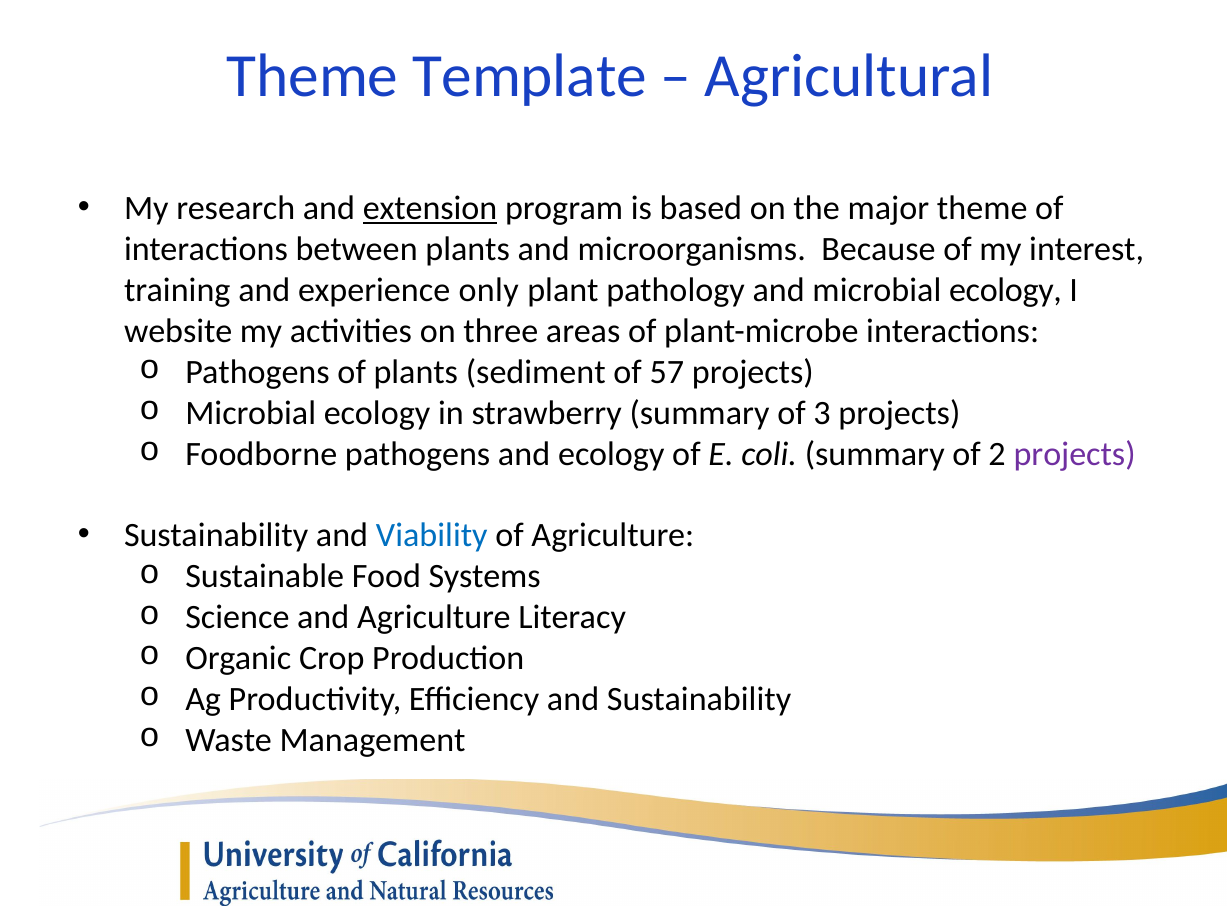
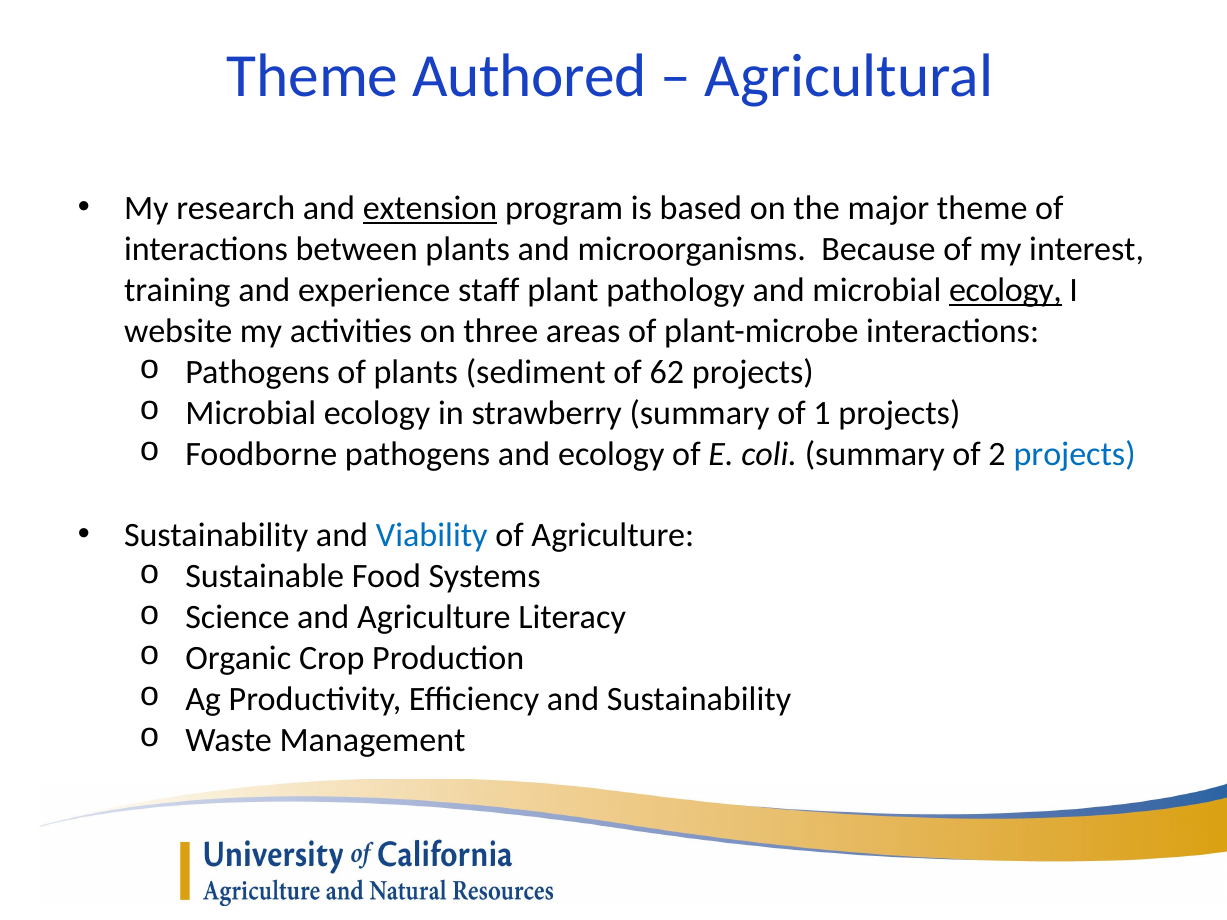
Template: Template -> Authored (530, 76)
only: only -> staff (489, 290)
ecology underline: none -> present (1006, 290)
57: 57 -> 62 (667, 372)
3: 3 -> 1 (822, 413)
projects colour: purple -> blue (1075, 454)
